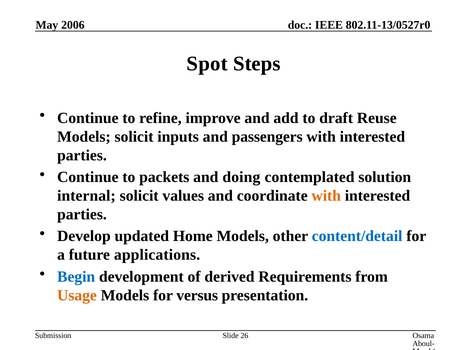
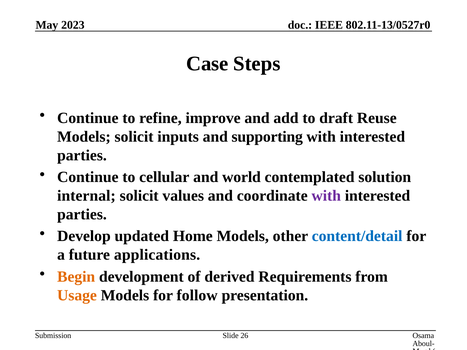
2006: 2006 -> 2023 (73, 25)
Spot: Spot -> Case (207, 64)
passengers: passengers -> supporting (267, 137)
packets: packets -> cellular (164, 177)
doing: doing -> world (242, 177)
with colour: orange -> purple (326, 196)
Begin colour: blue -> orange (76, 277)
versus: versus -> follow (197, 295)
